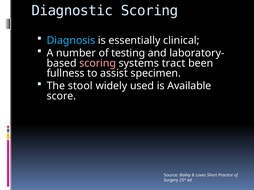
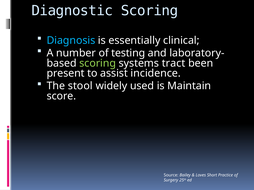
scoring colour: pink -> light green (98, 63)
fullness: fullness -> present (66, 73)
specimen: specimen -> incidence (156, 73)
Available: Available -> Maintain (189, 86)
